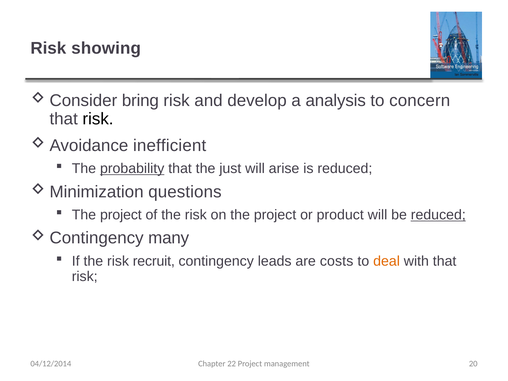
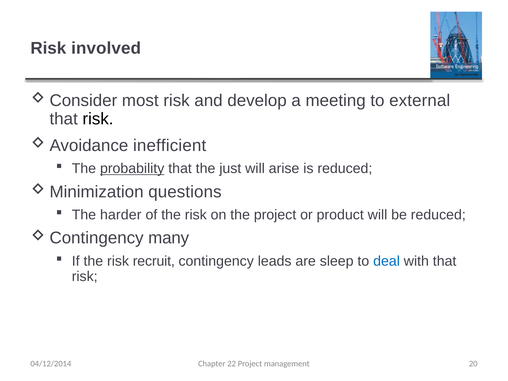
showing: showing -> involved (106, 48)
bring: bring -> most (140, 100)
analysis: analysis -> meeting (336, 100)
concern: concern -> external (420, 100)
project: project -> harder (121, 215)
reduced underline: present -> none (438, 215)
costs: costs -> sleep (337, 261)
deal colour: orange -> blue (387, 261)
